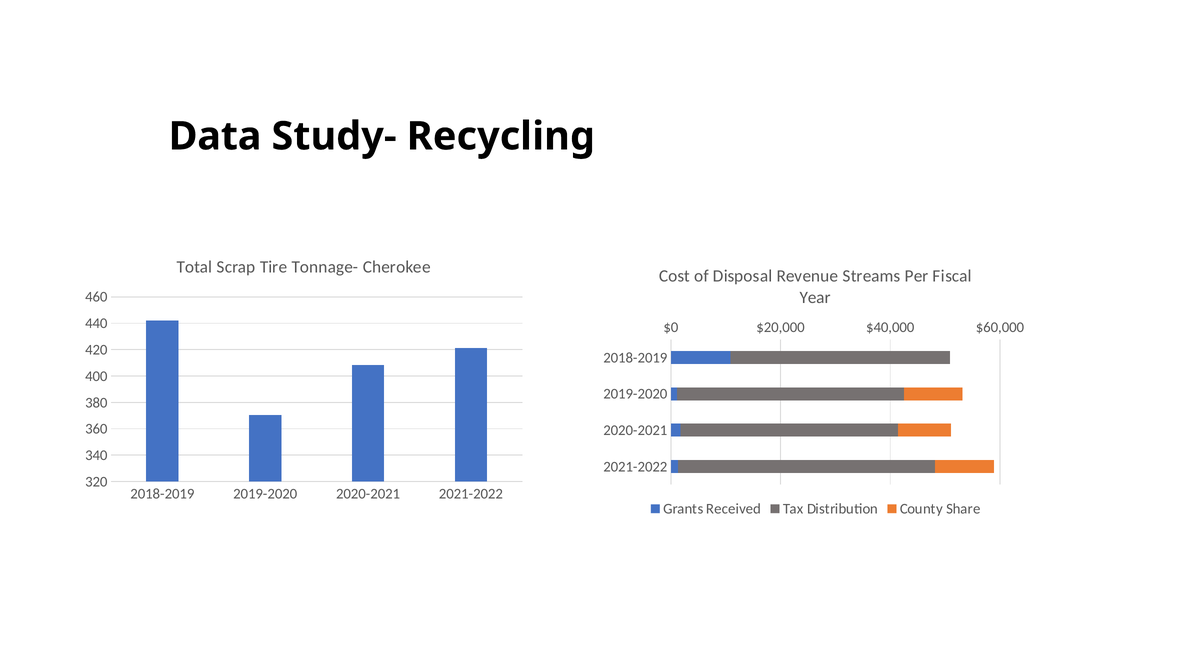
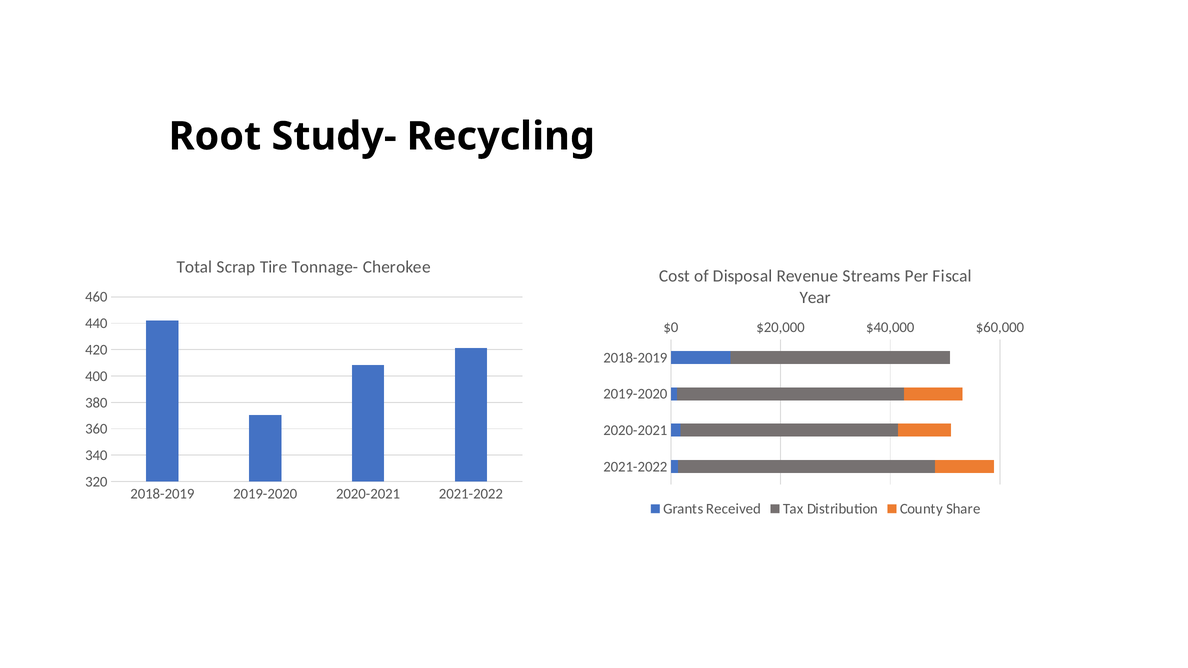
Data: Data -> Root (215, 136)
